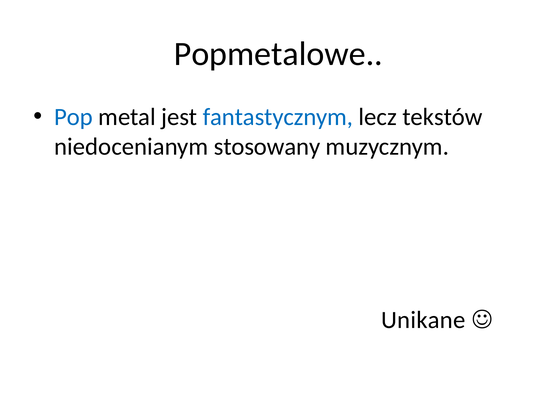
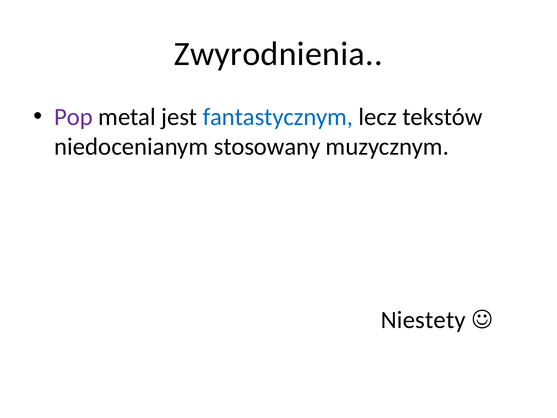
Popmetalowe: Popmetalowe -> Zwyrodnienia (278, 54)
Pop colour: blue -> purple (74, 117)
Unikane: Unikane -> Niestety (423, 320)
